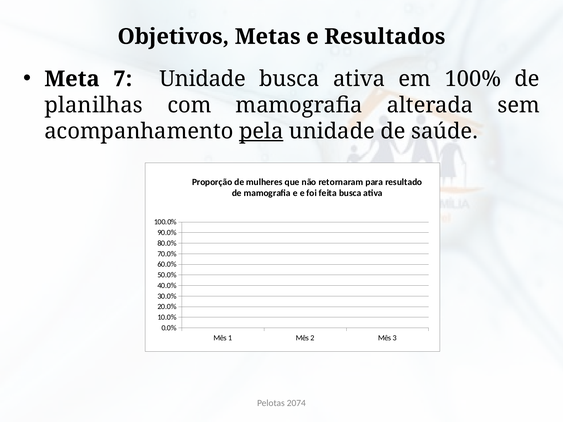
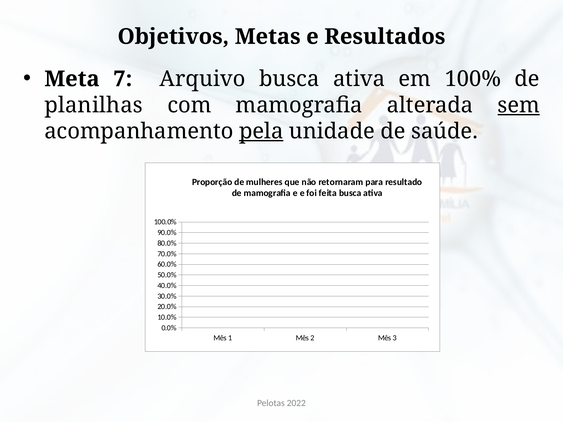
7 Unidade: Unidade -> Arquivo (203, 79)
sem underline: none -> present (519, 105)
2074: 2074 -> 2022 (296, 403)
